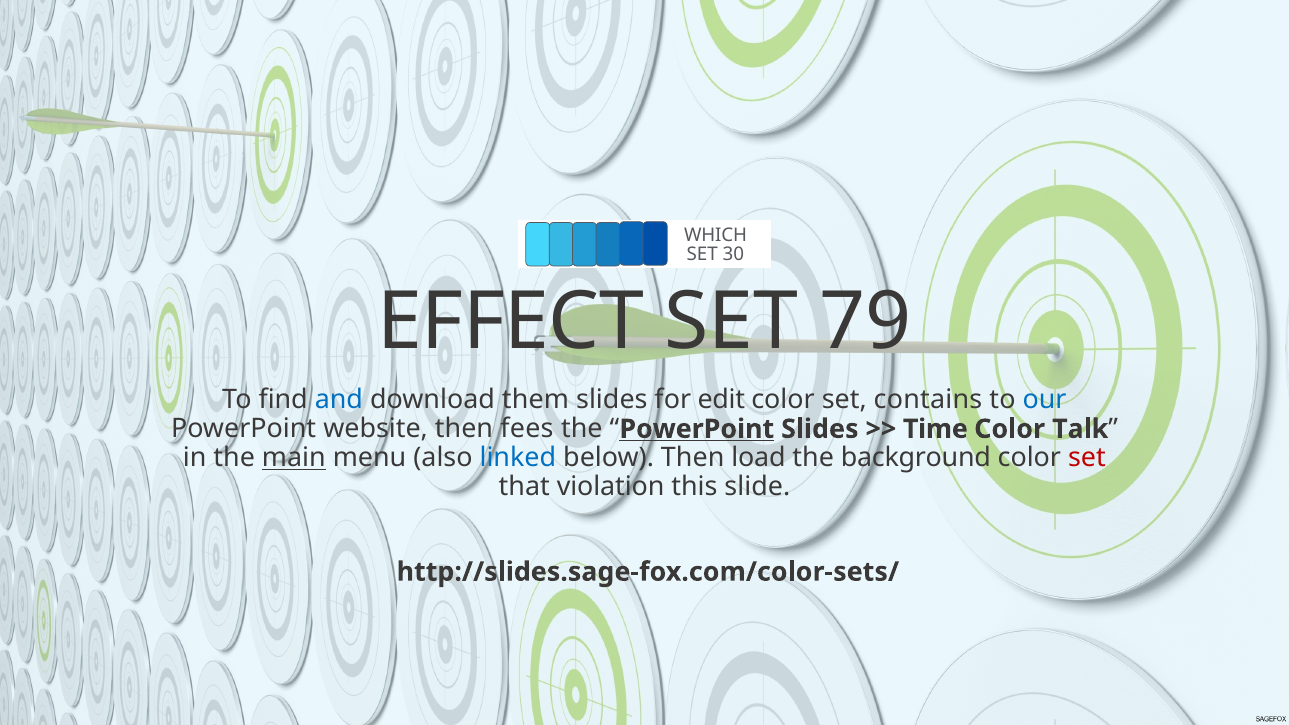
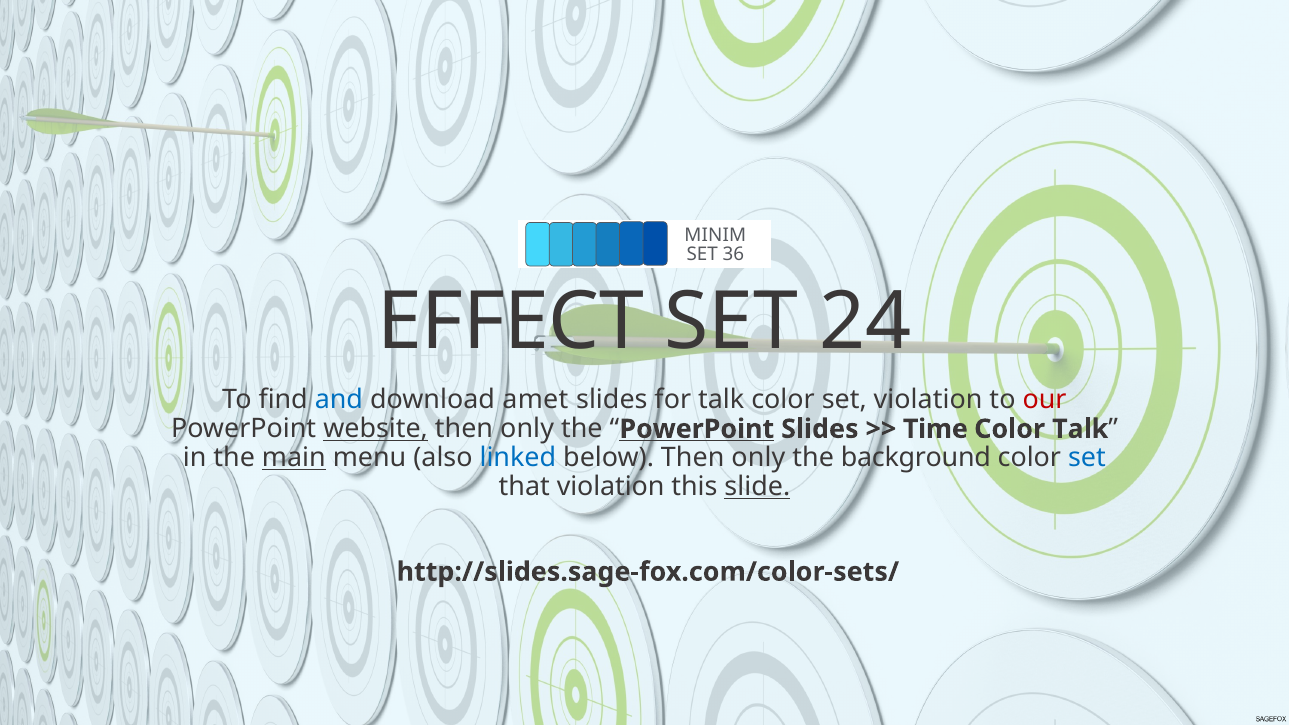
WHICH: WHICH -> MINIM (715, 235)
30: 30 -> 36 (733, 254)
79: 79 -> 24 (865, 322)
them: them -> amet (535, 400)
for edit: edit -> talk (721, 400)
set contains: contains -> violation (928, 400)
our colour: blue -> red (1045, 400)
website underline: none -> present (376, 429)
fees: fees -> only (527, 429)
below Then load: load -> only (758, 458)
set colour: red -> blue (1087, 458)
slide underline: none -> present (757, 487)
